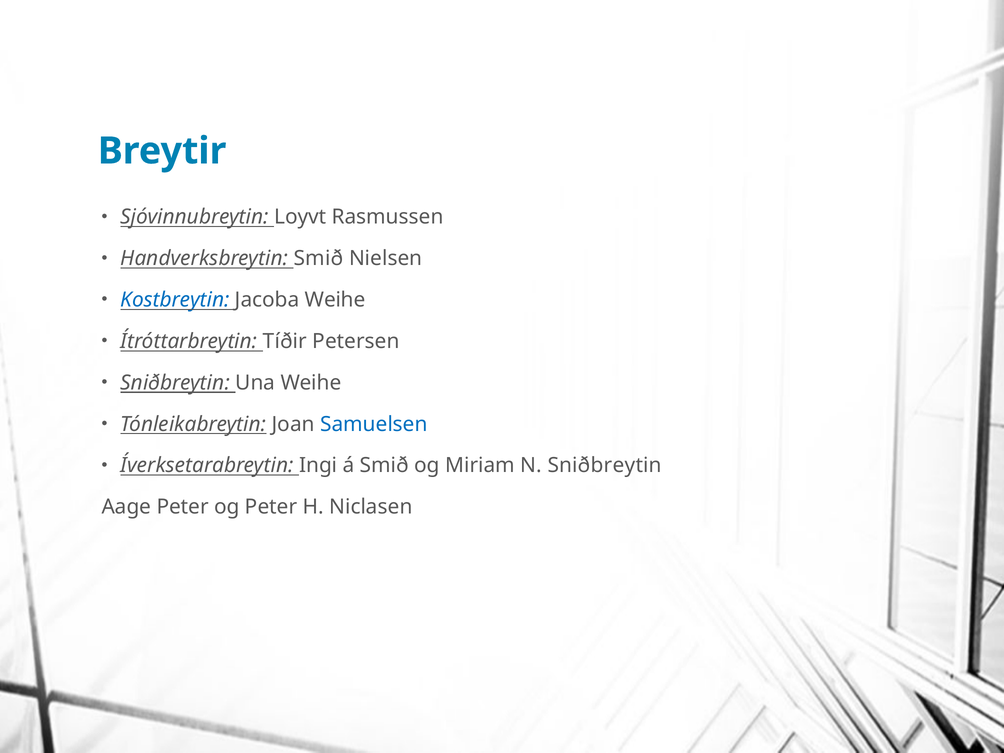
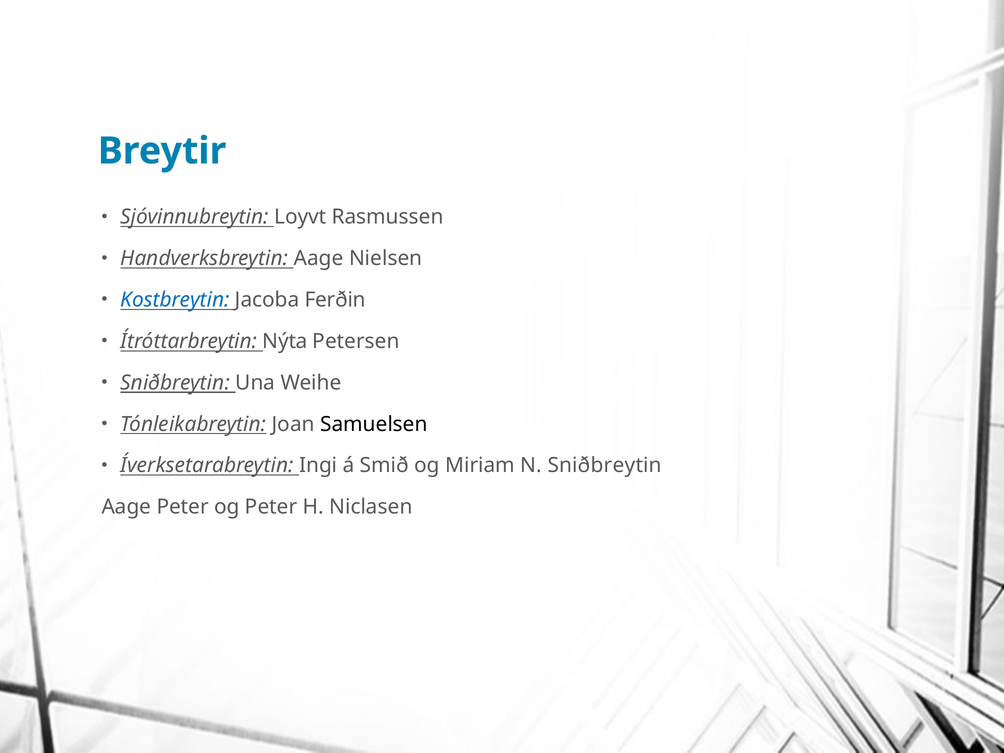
Handverksbreytin Smið: Smið -> Aage (319, 258)
Jacoba Weihe: Weihe -> Ferðin (335, 300)
Tíðir: Tíðir -> Nýta (285, 341)
Samuelsen colour: blue -> black (374, 424)
